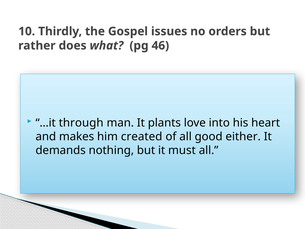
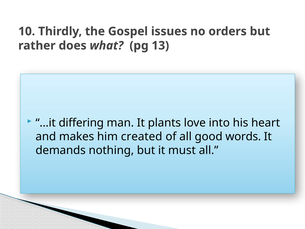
46: 46 -> 13 (160, 46)
through: through -> differing (81, 123)
either: either -> words (243, 137)
